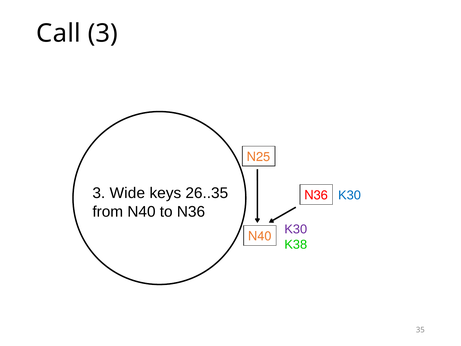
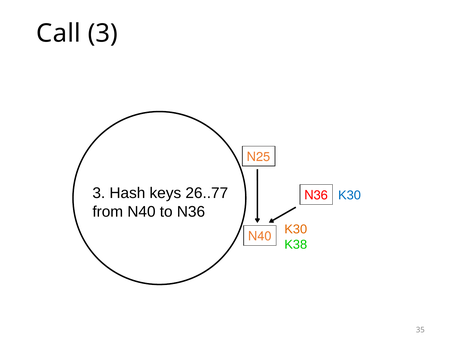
Wide: Wide -> Hash (127, 193)
26..35: 26..35 -> 26..77 (207, 193)
K30 colour: purple -> orange (296, 229)
